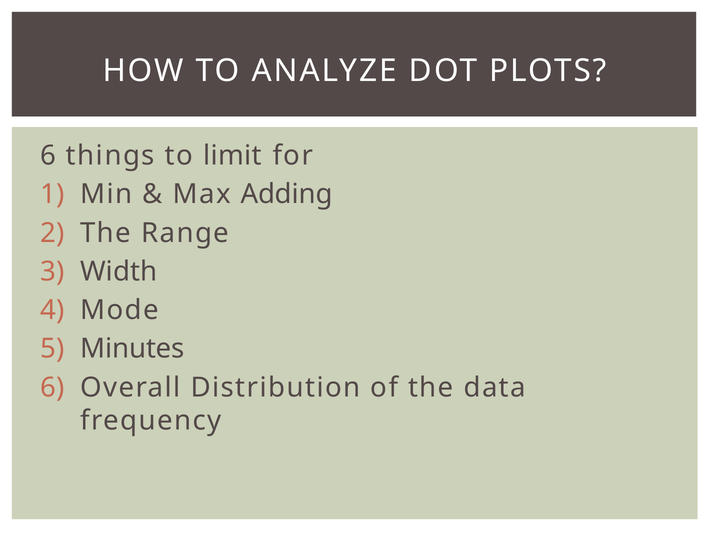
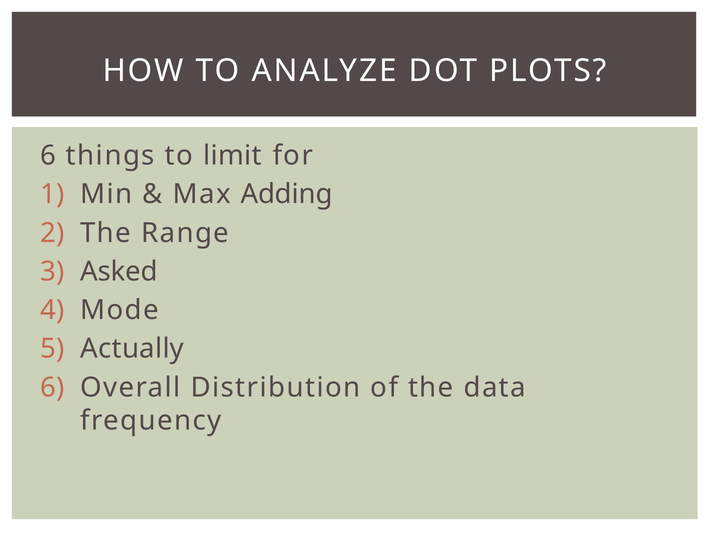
Width: Width -> Asked (119, 271)
Minutes: Minutes -> Actually (132, 348)
